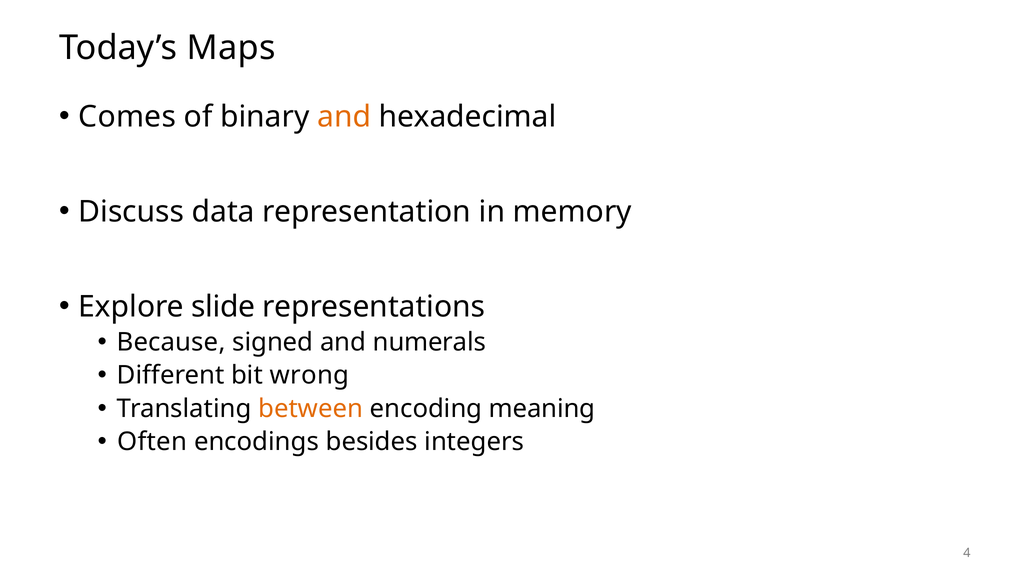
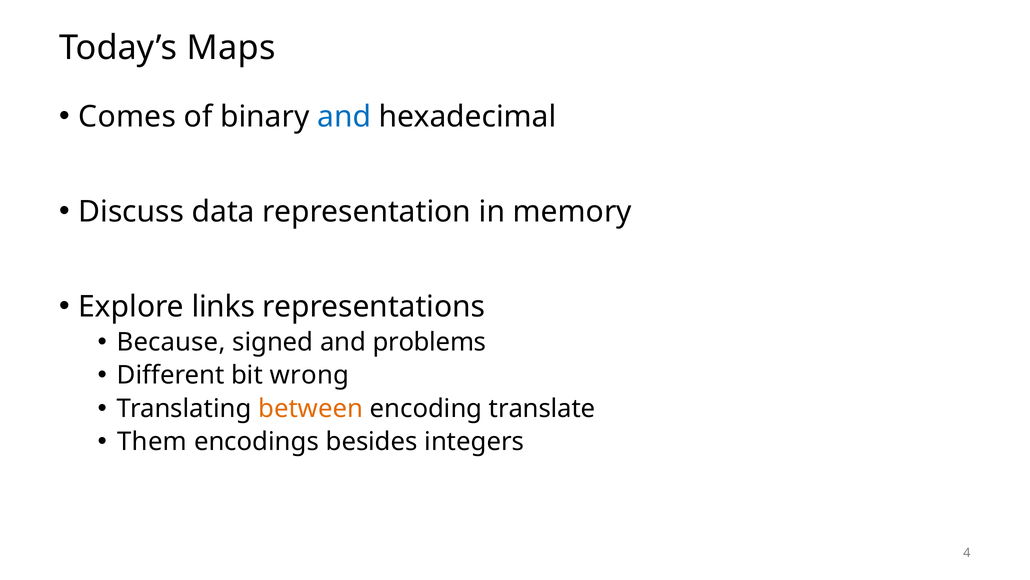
and colour: orange -> blue (344, 116)
slide: slide -> links (223, 306)
numerals: numerals -> problems (429, 342)
meaning: meaning -> translate (542, 408)
Often: Often -> Them (152, 441)
